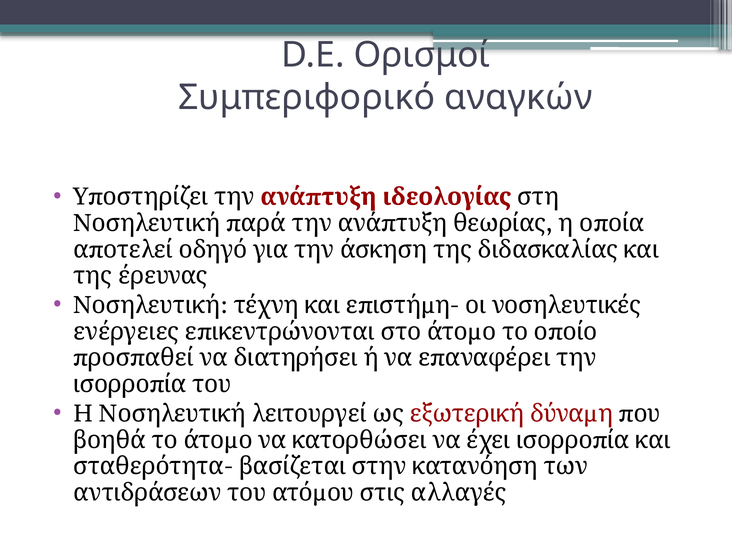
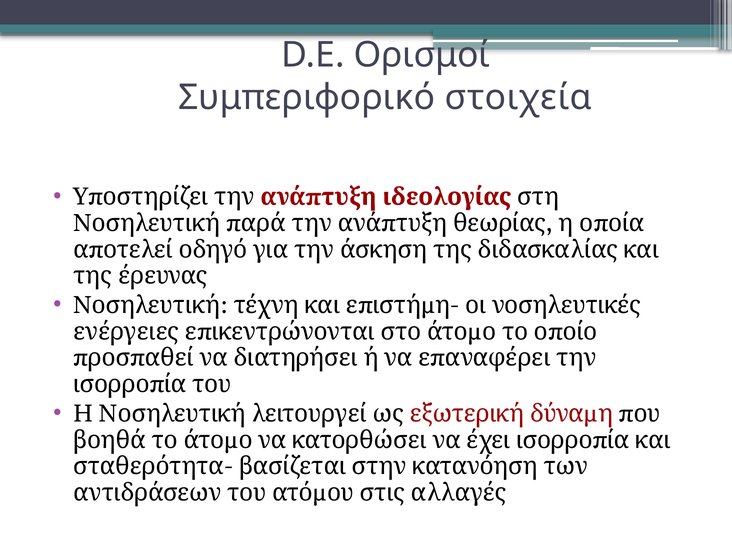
αναγκών: αναγκών -> στοιχεία (518, 98)
